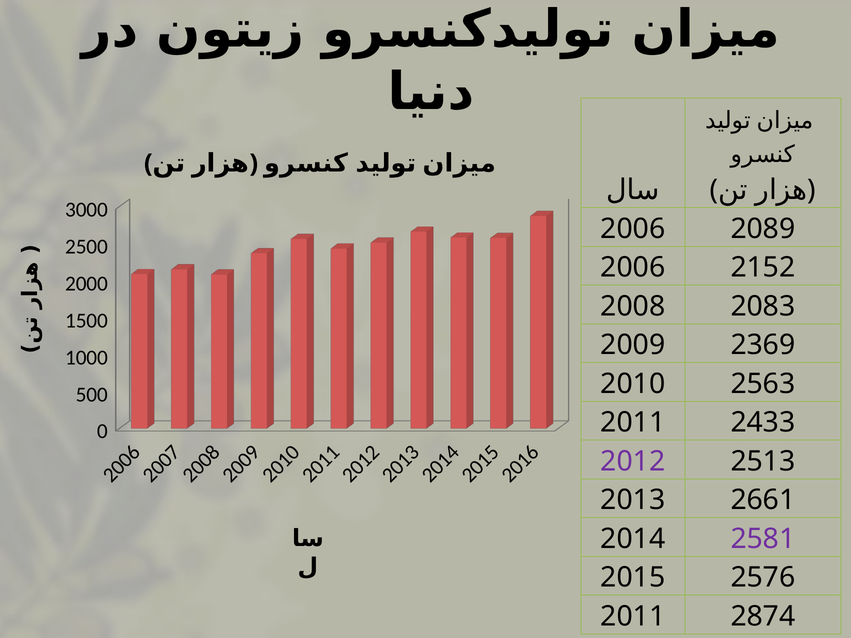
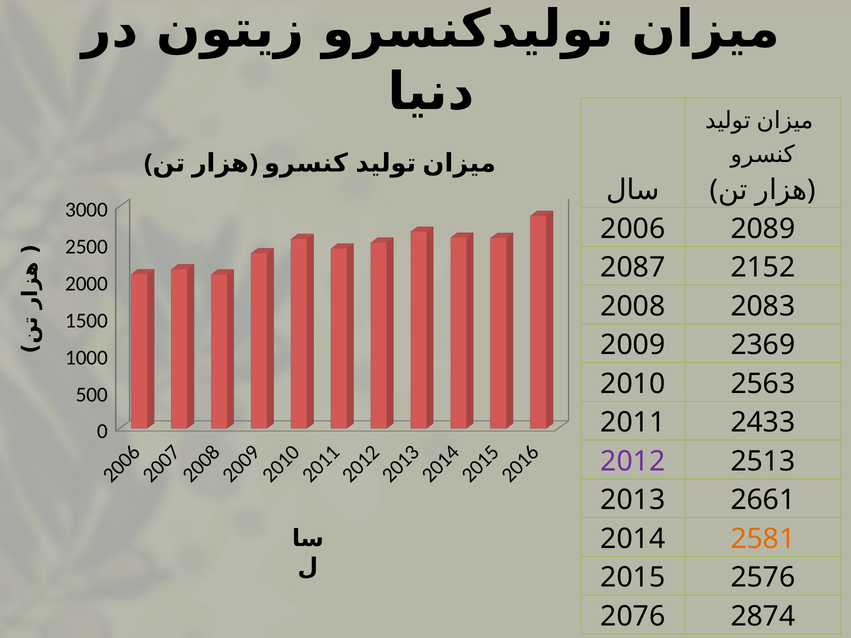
2006: 2006 -> 2087 (633, 268)
2581 colour: purple -> orange (763, 539)
2011: 2011 -> 2076 (633, 616)
